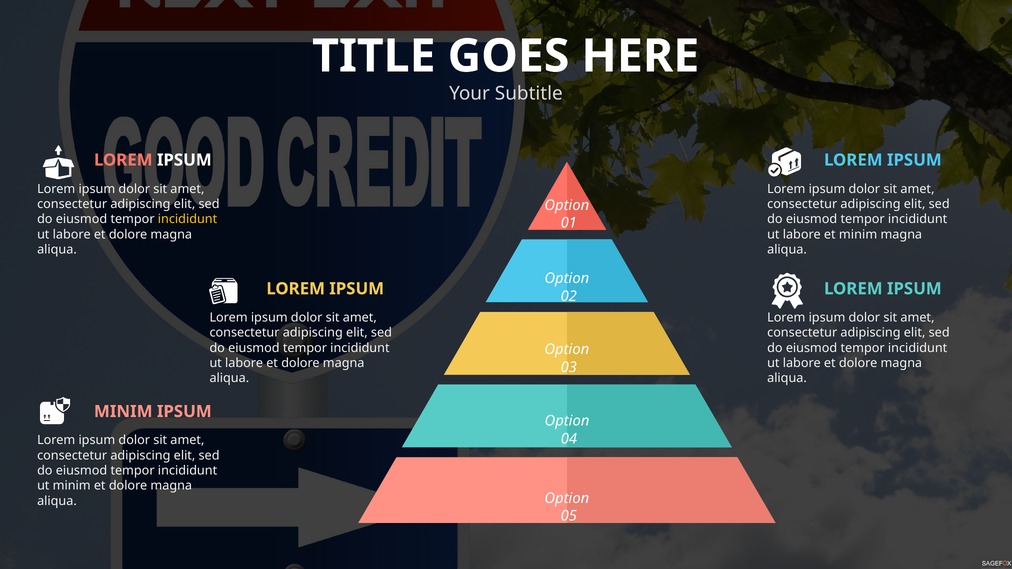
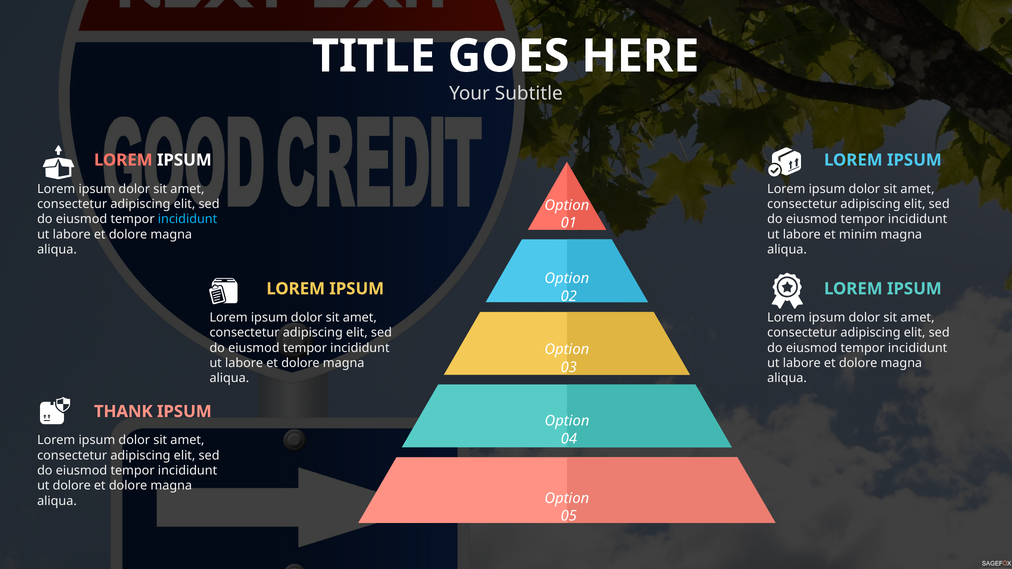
incididunt colour: yellow -> light blue (188, 219)
MINIM: MINIM -> THANK (123, 412)
ut minim: minim -> dolore (72, 486)
